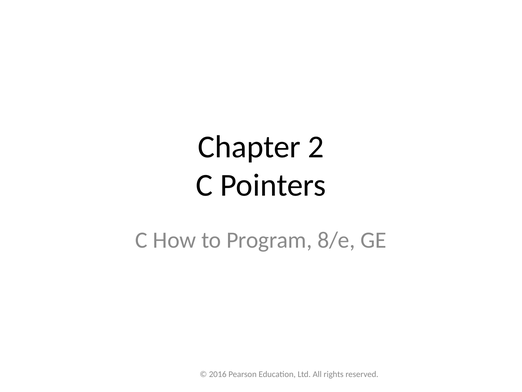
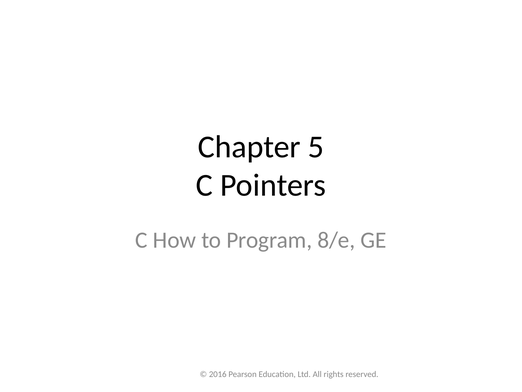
2: 2 -> 5 (316, 147)
